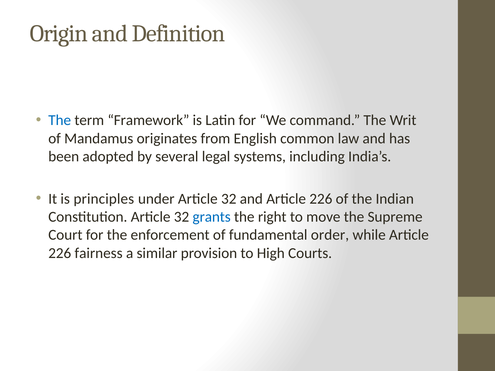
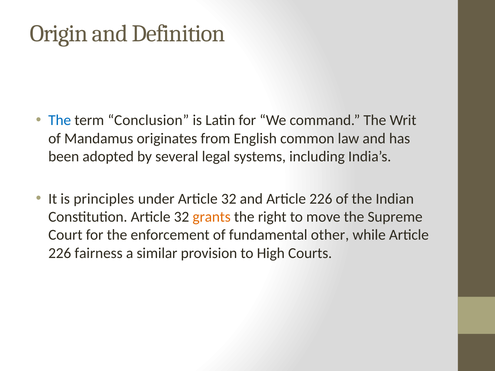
Framework: Framework -> Conclusion (148, 120)
grants colour: blue -> orange (212, 217)
order: order -> other (330, 235)
